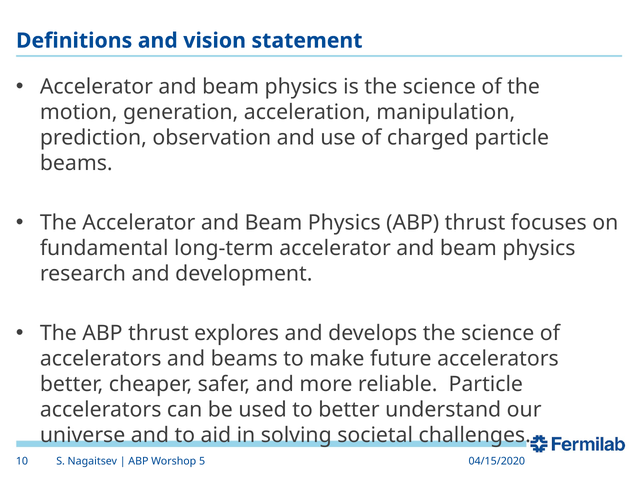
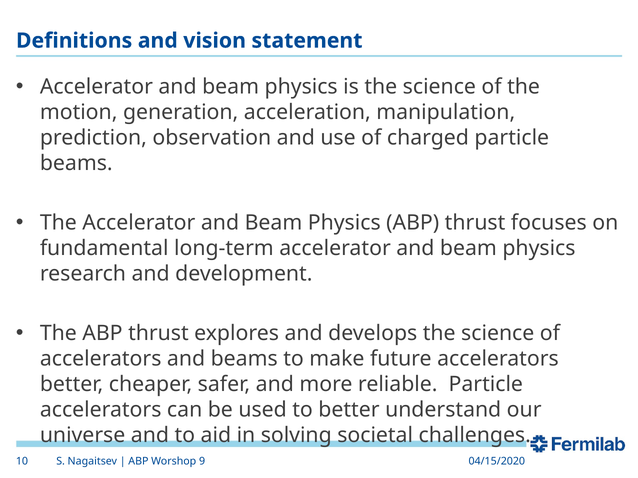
5: 5 -> 9 (202, 462)
